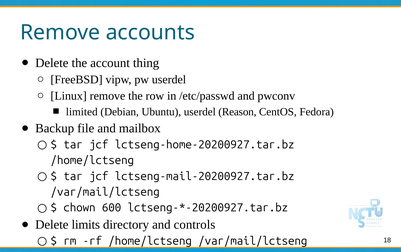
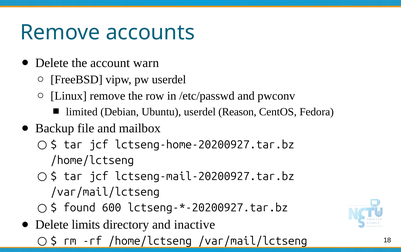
thing: thing -> warn (146, 63)
chown: chown -> found (79, 208)
controls: controls -> inactive (195, 225)
